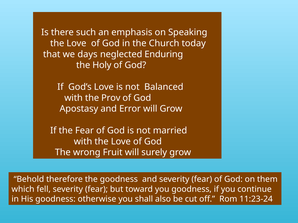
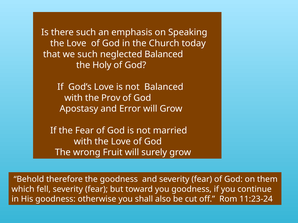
we days: days -> such (88, 54)
neglected Enduring: Enduring -> Balanced (164, 54)
